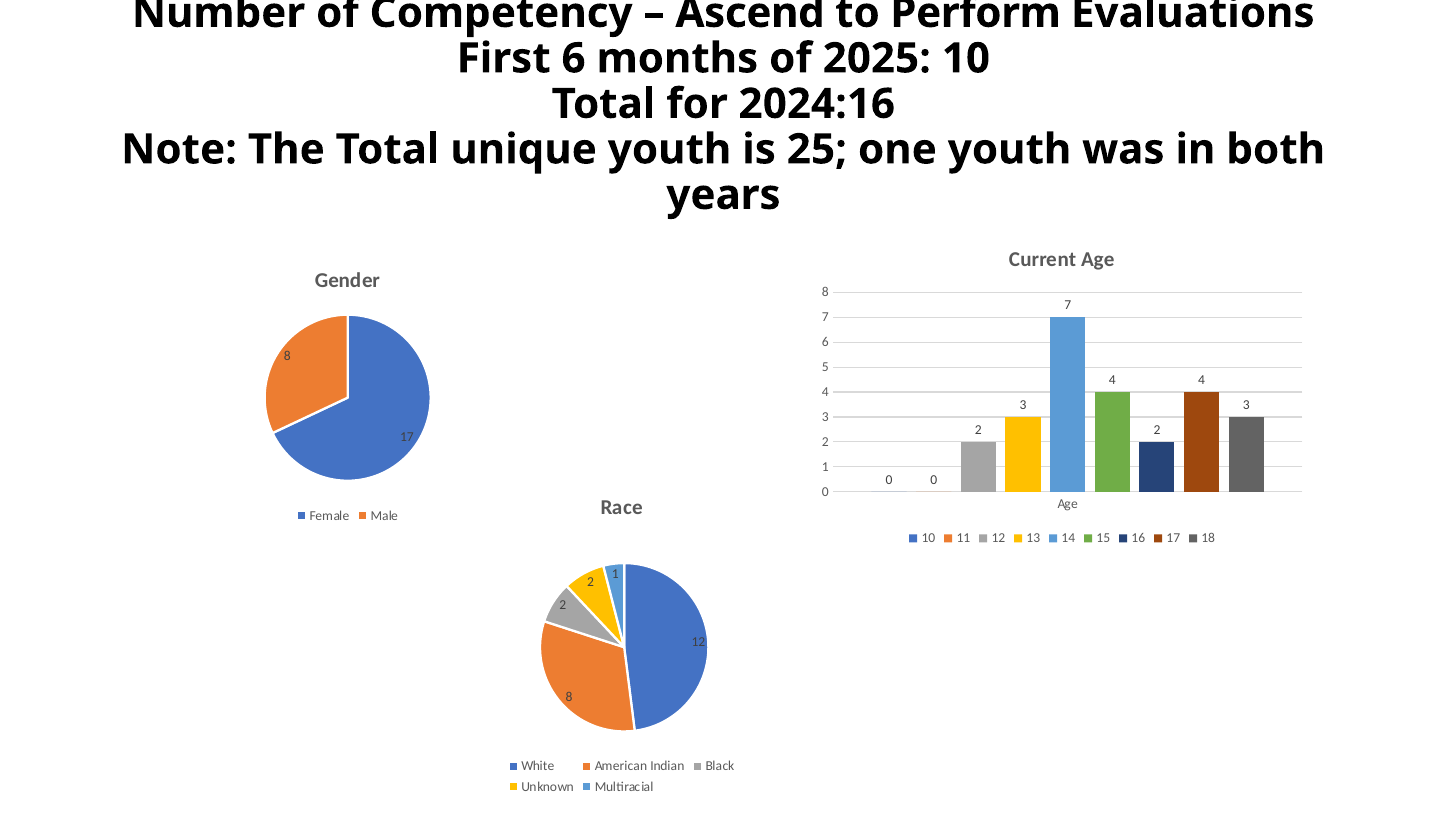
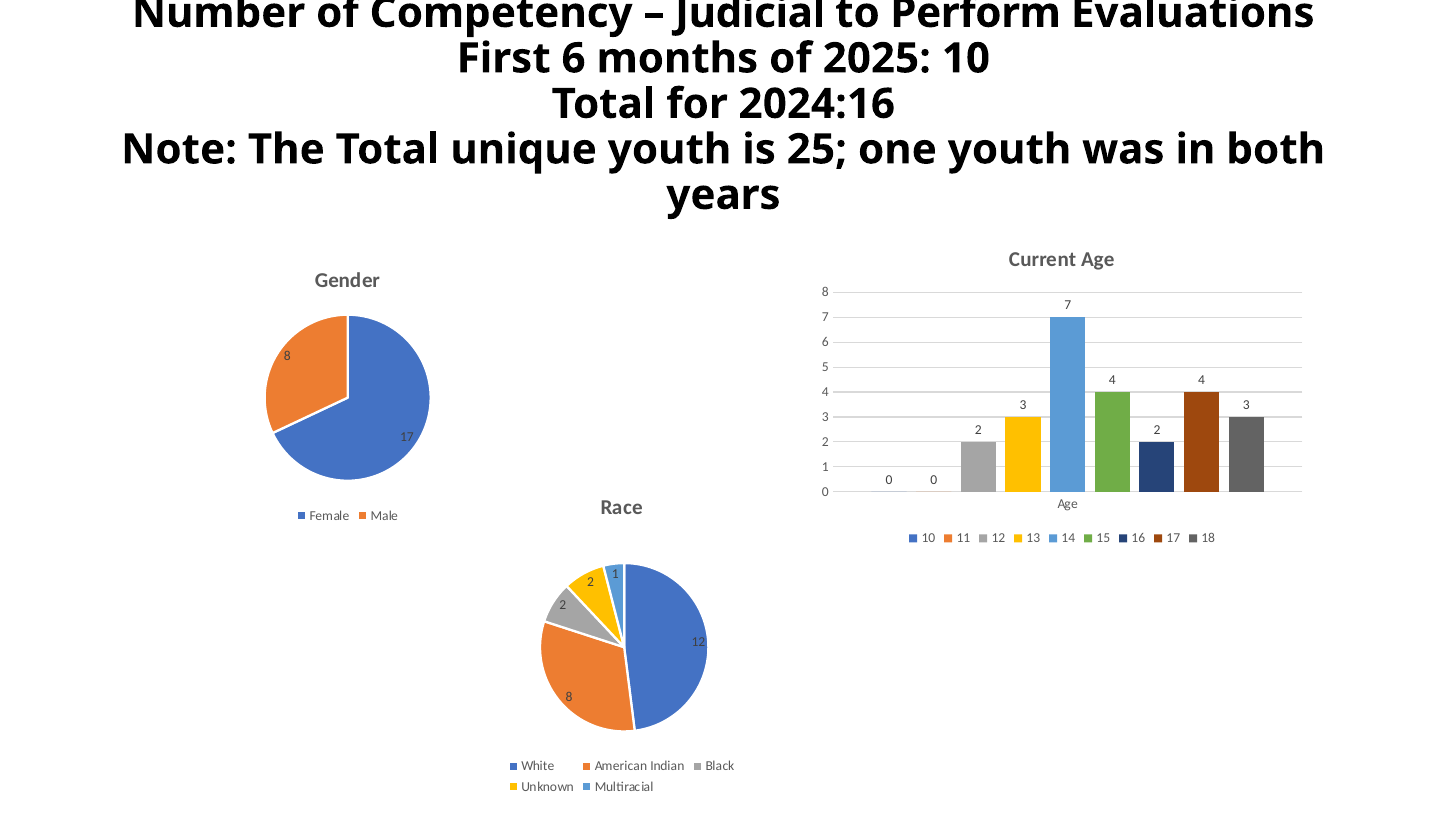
Ascend: Ascend -> Judicial (750, 13)
